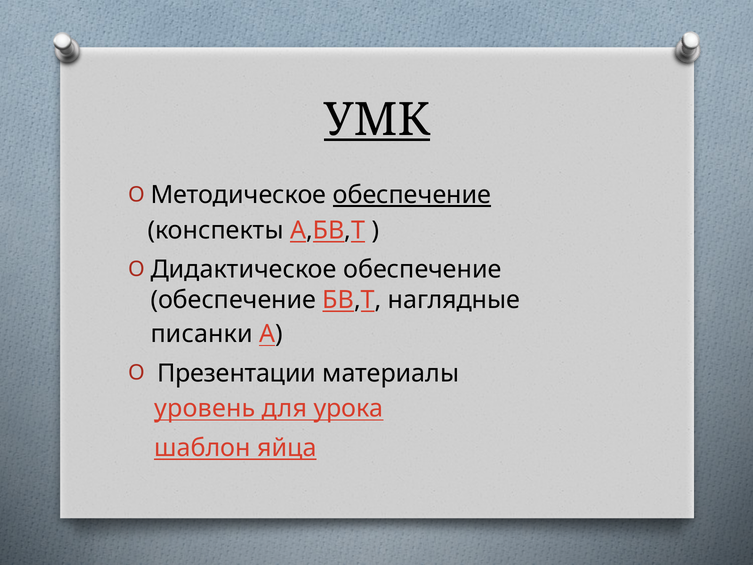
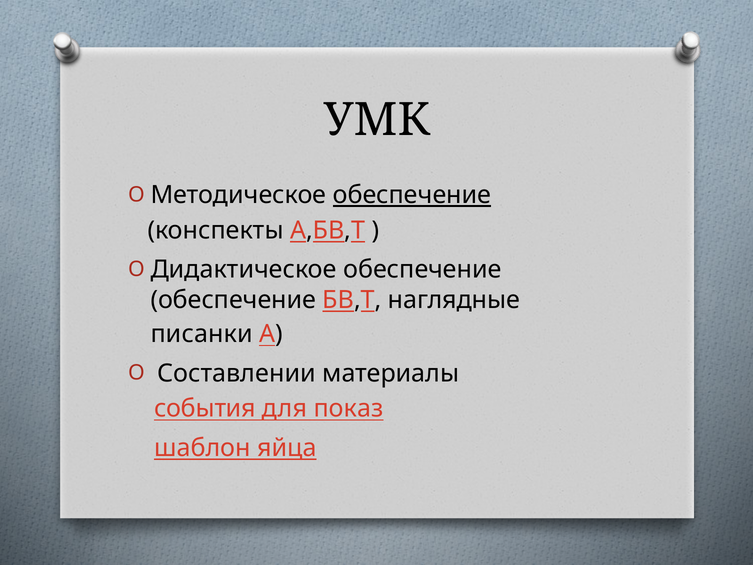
УМК underline: present -> none (377, 120)
Презентации: Презентации -> Составлении (236, 373)
уровень: уровень -> события (205, 408)
урока: урока -> показ (348, 408)
